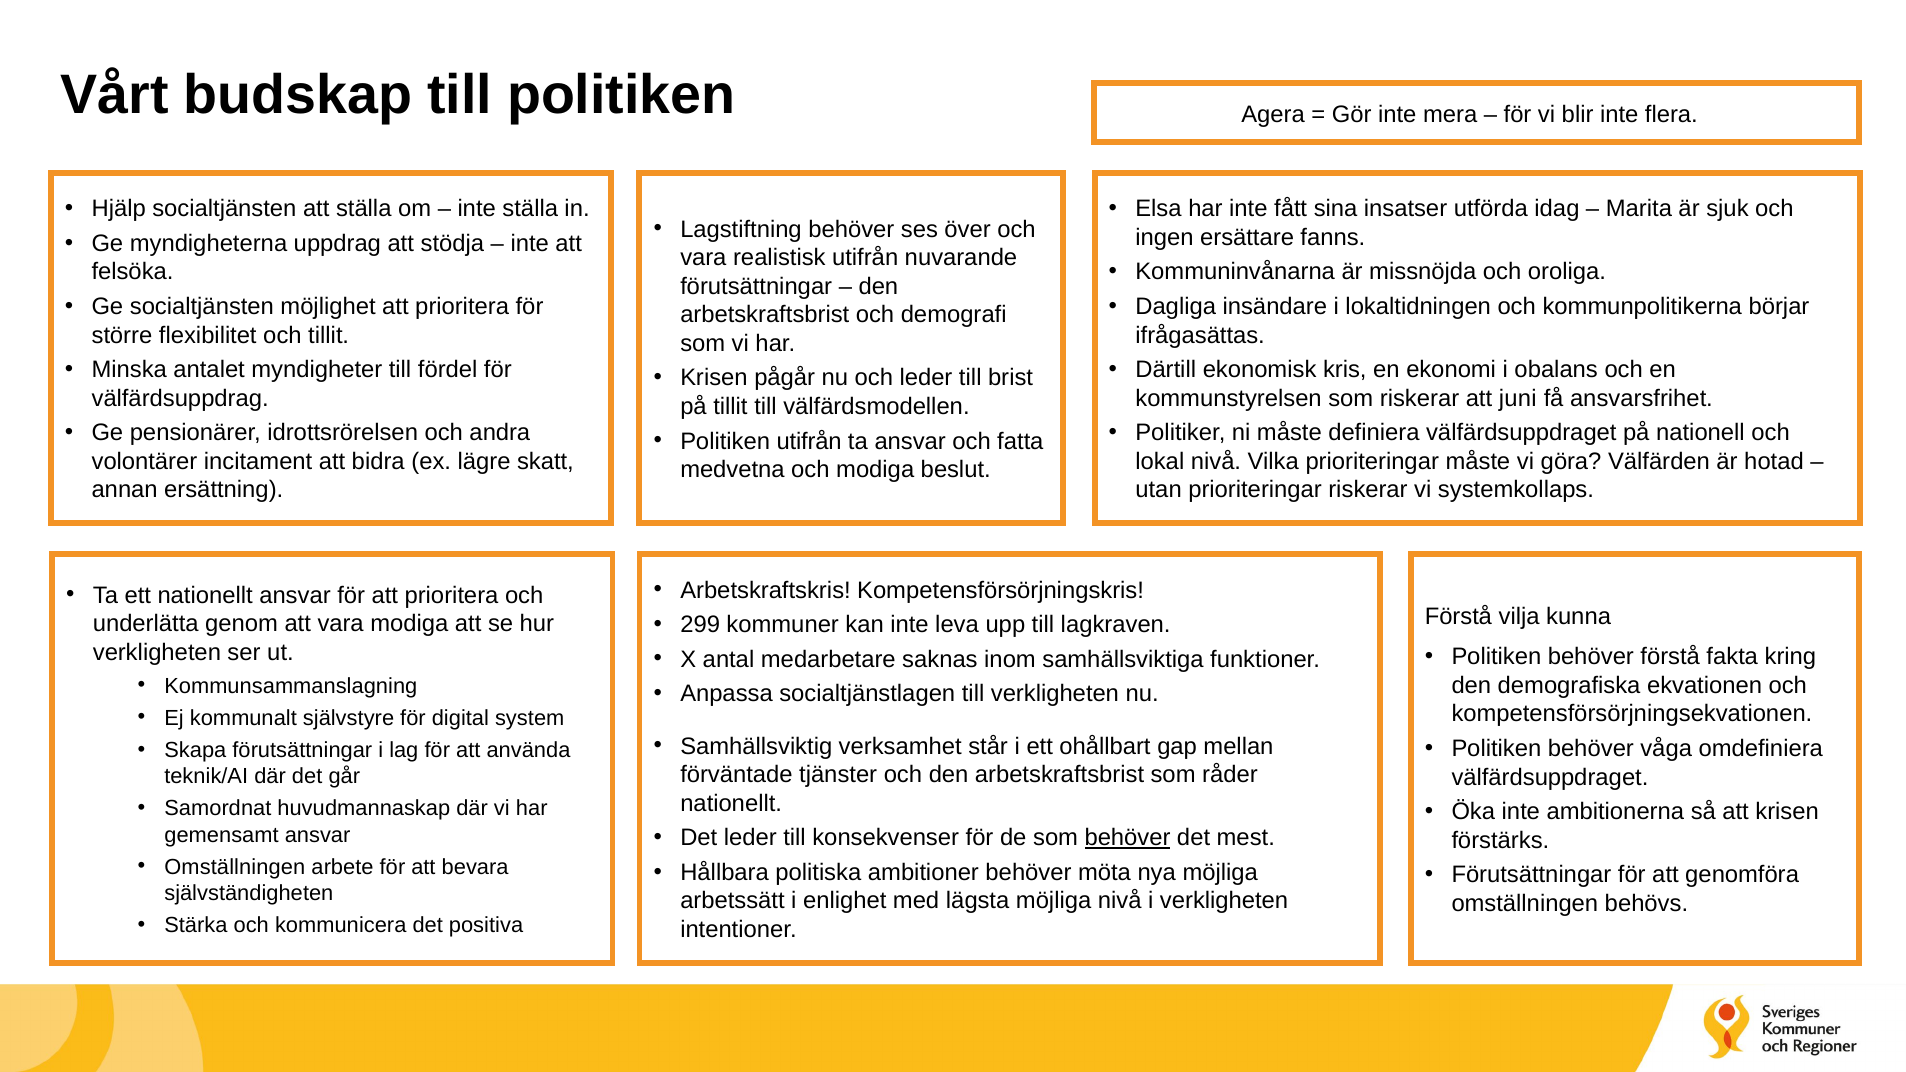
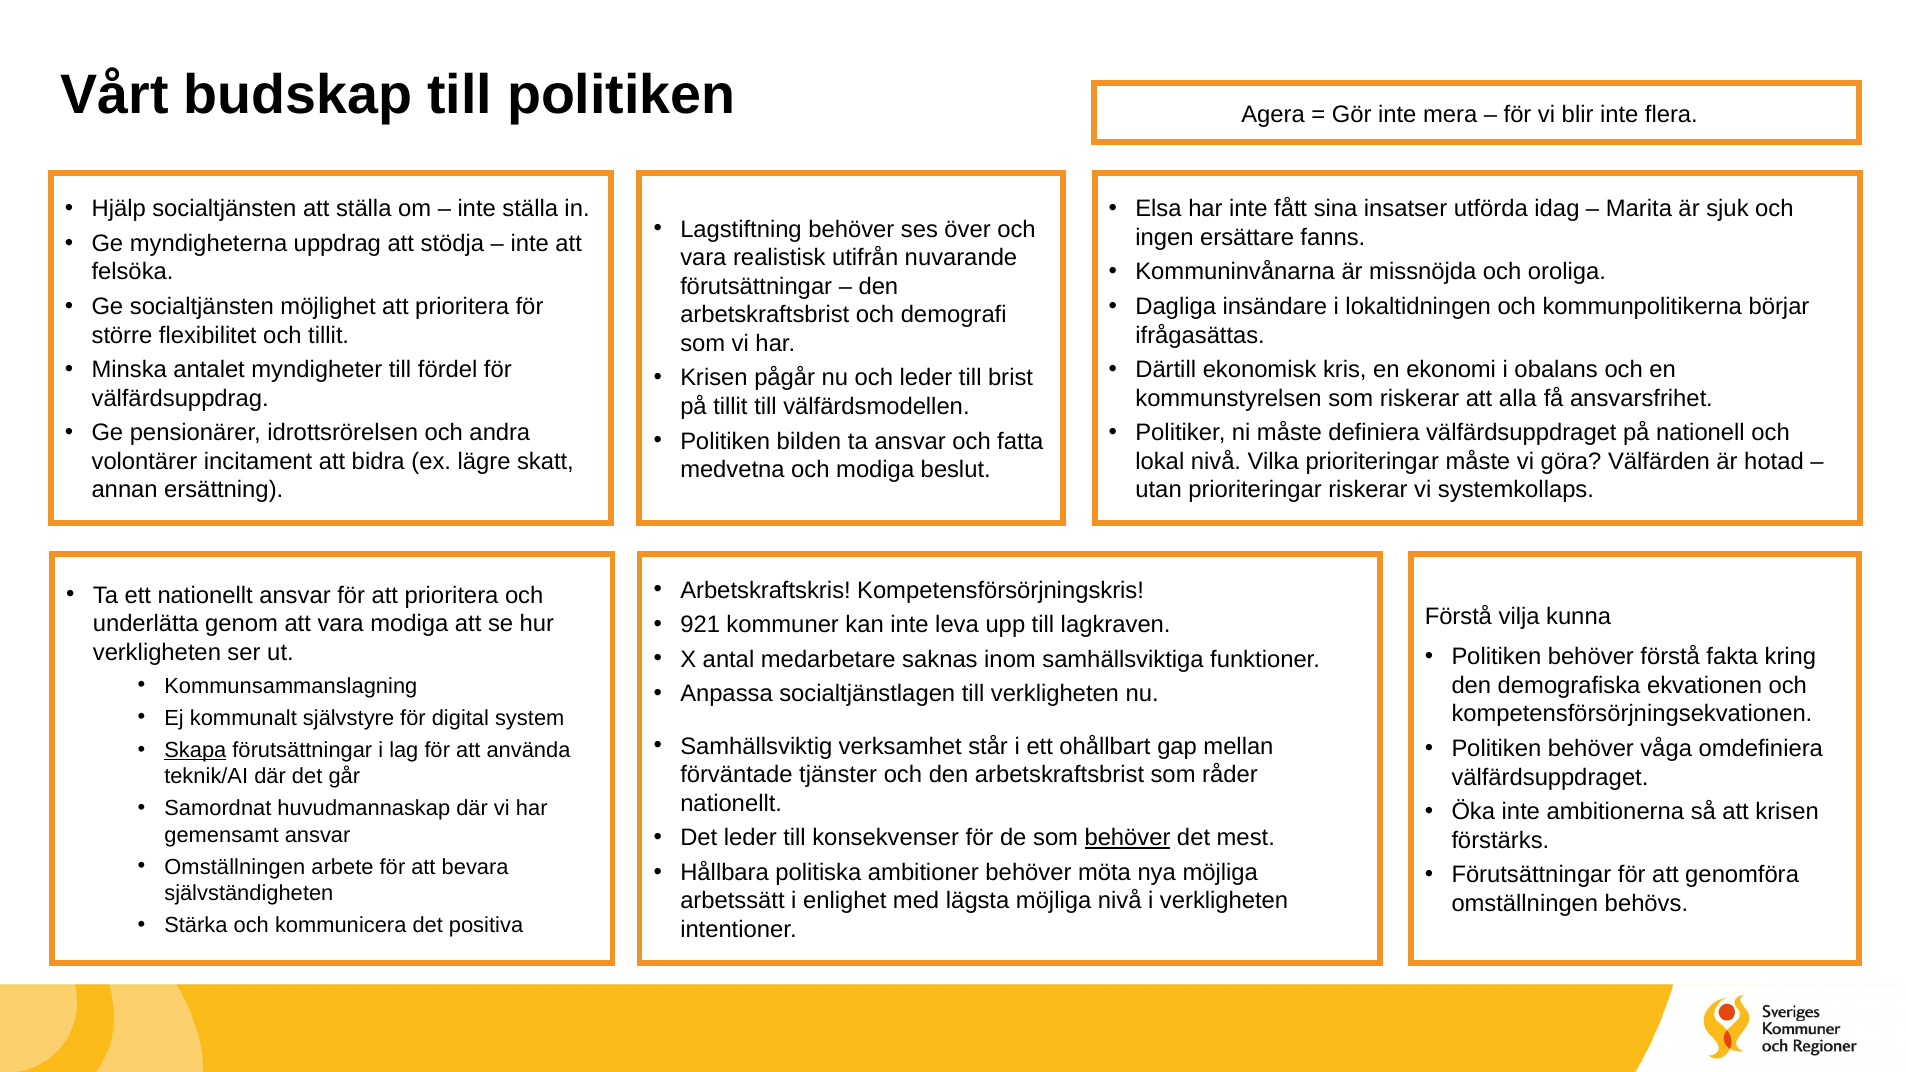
juni: juni -> alla (1518, 398)
Politiken utifrån: utifrån -> bilden (809, 441)
299: 299 -> 921 (700, 625)
Skapa underline: none -> present (195, 750)
